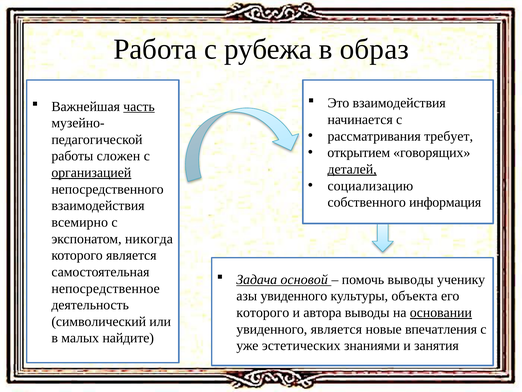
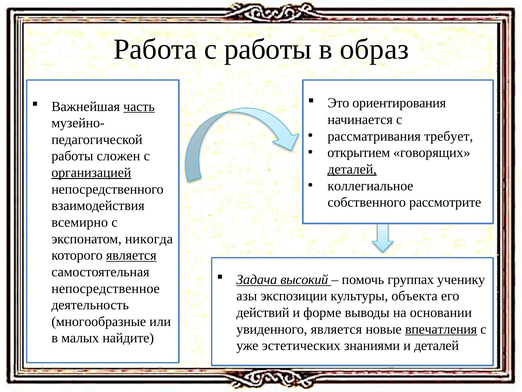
с рубежа: рубежа -> работы (268, 49)
Это взаимодействия: взаимодействия -> ориентирования (399, 103)
социализацию: социализацию -> коллегиальное (370, 186)
информация: информация -> рассмотрите (445, 202)
является underline: none -> present (131, 255)
основой: основой -> высокий (304, 279)
помочь выводы: выводы -> группах (411, 279)
азы увиденного: увиденного -> экспозиции (294, 296)
которого: которого -> действий (263, 312)
автора: автора -> форме (322, 312)
основании underline: present -> none (441, 312)
символический: символический -> многообразные (99, 321)
впечатления underline: none -> present (441, 329)
и занятия: занятия -> деталей (437, 345)
